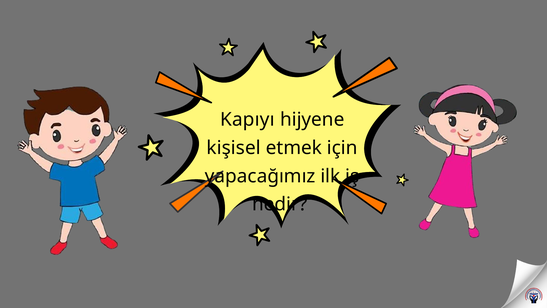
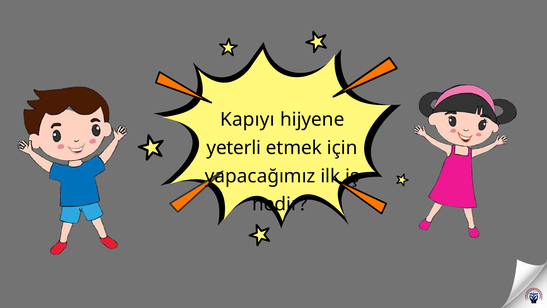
kişisel: kişisel -> yeterli (234, 148)
